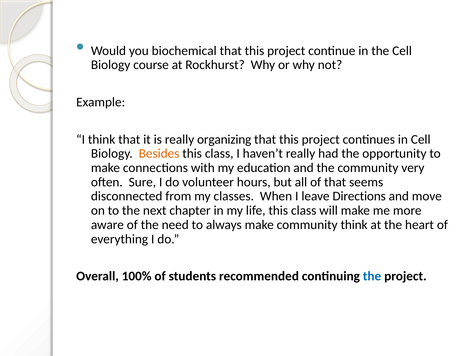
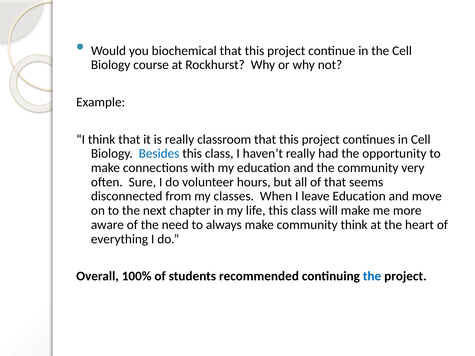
organizing: organizing -> classroom (224, 139)
Besides colour: orange -> blue (159, 154)
leave Directions: Directions -> Education (359, 196)
